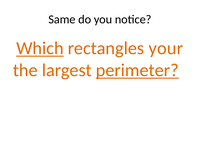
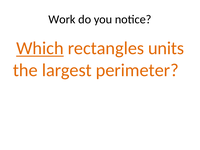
Same: Same -> Work (62, 19)
your: your -> units (166, 48)
perimeter underline: present -> none (137, 70)
